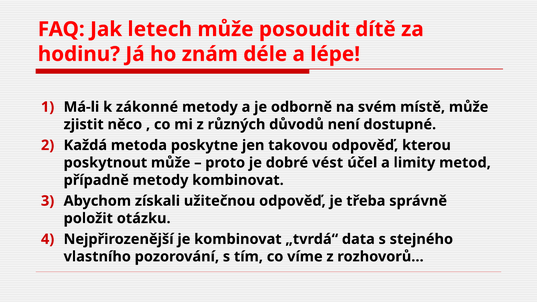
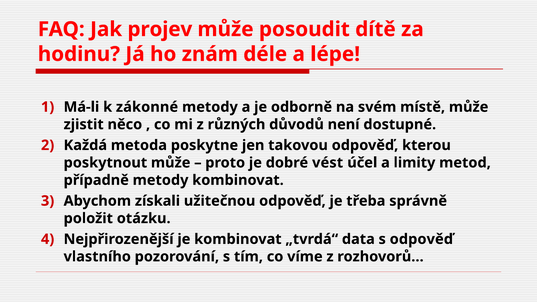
letech: letech -> projev (160, 29)
s stejného: stejného -> odpověď (421, 239)
